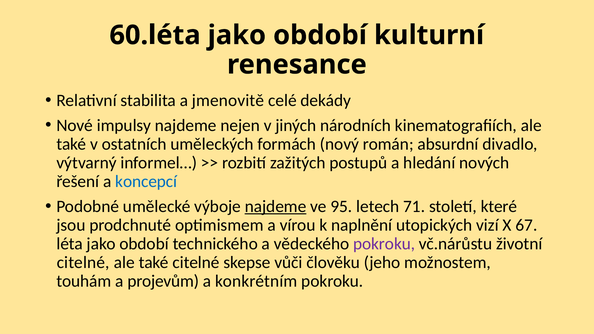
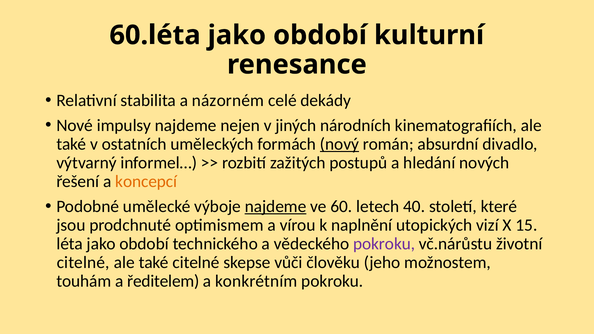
jmenovitě: jmenovitě -> názorném (228, 100)
nový underline: none -> present (340, 144)
koncepcí colour: blue -> orange (146, 181)
95: 95 -> 60 (341, 206)
71: 71 -> 40 (414, 206)
67: 67 -> 15 (526, 225)
projevům: projevům -> ředitelem (163, 281)
